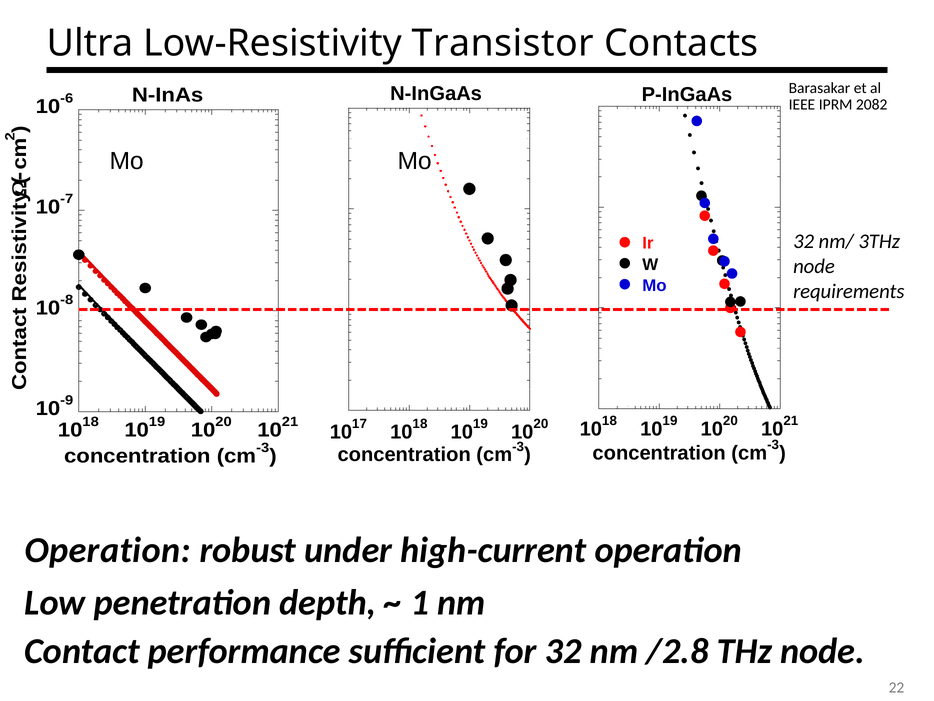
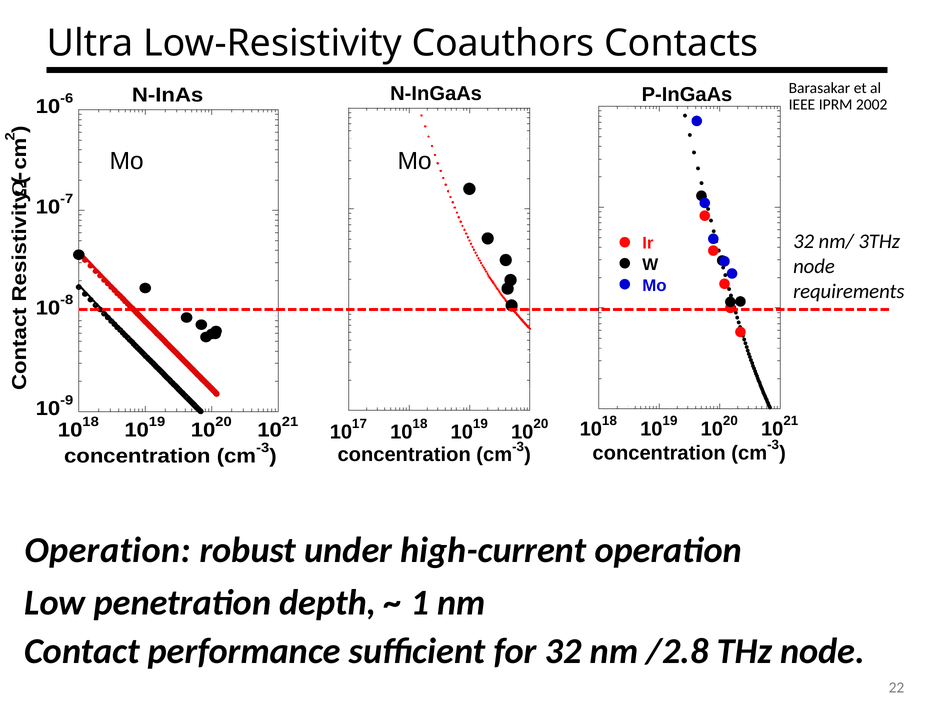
Transistor: Transistor -> Coauthors (503, 43)
2082: 2082 -> 2002 (872, 105)
